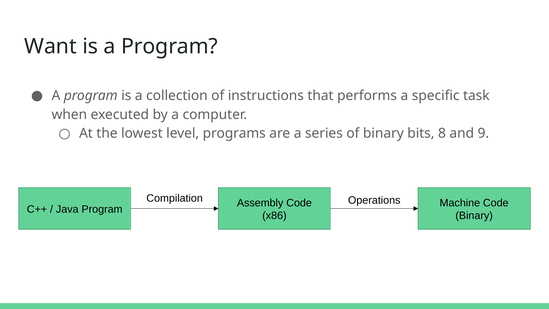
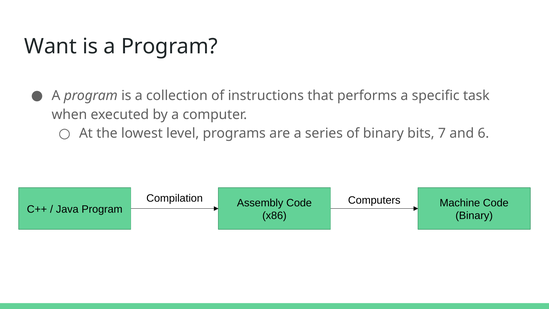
8: 8 -> 7 (442, 133)
9: 9 -> 6 (483, 133)
Operations: Operations -> Computers (374, 200)
